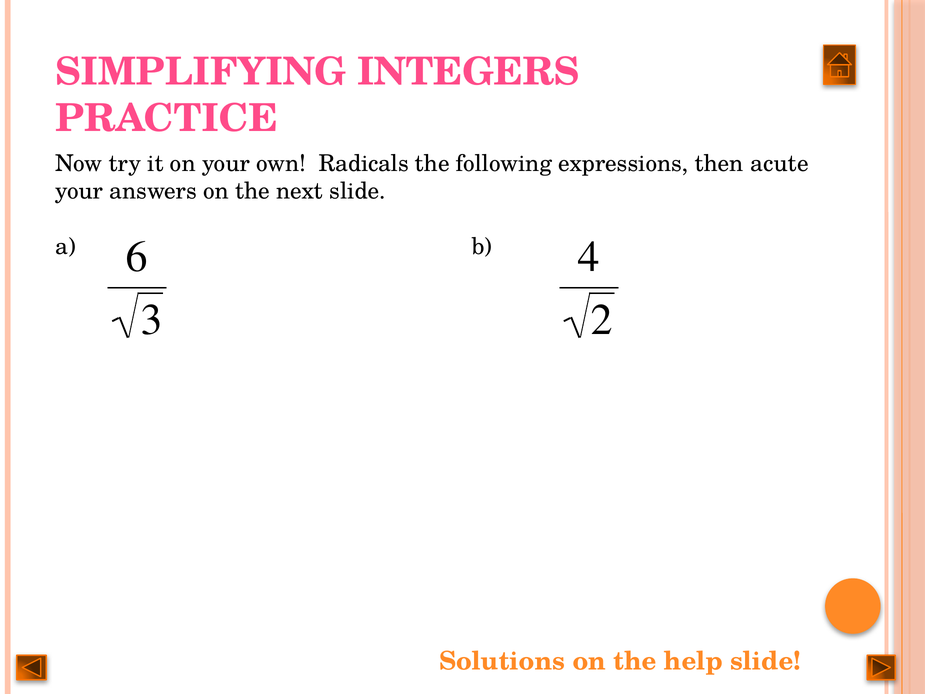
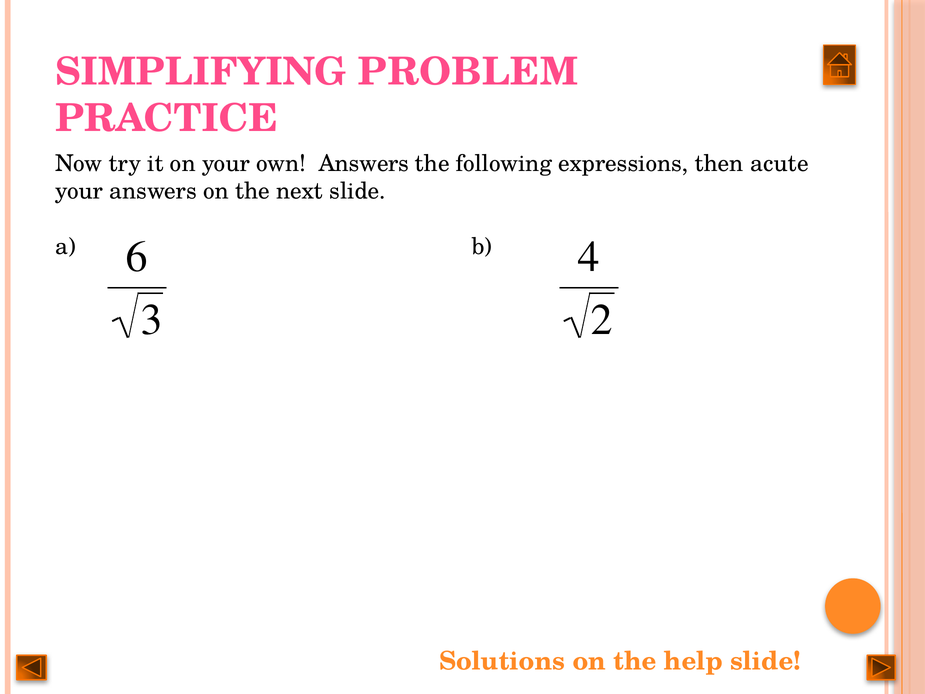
INTEGERS: INTEGERS -> PROBLEM (468, 72)
own Radicals: Radicals -> Answers (364, 163)
